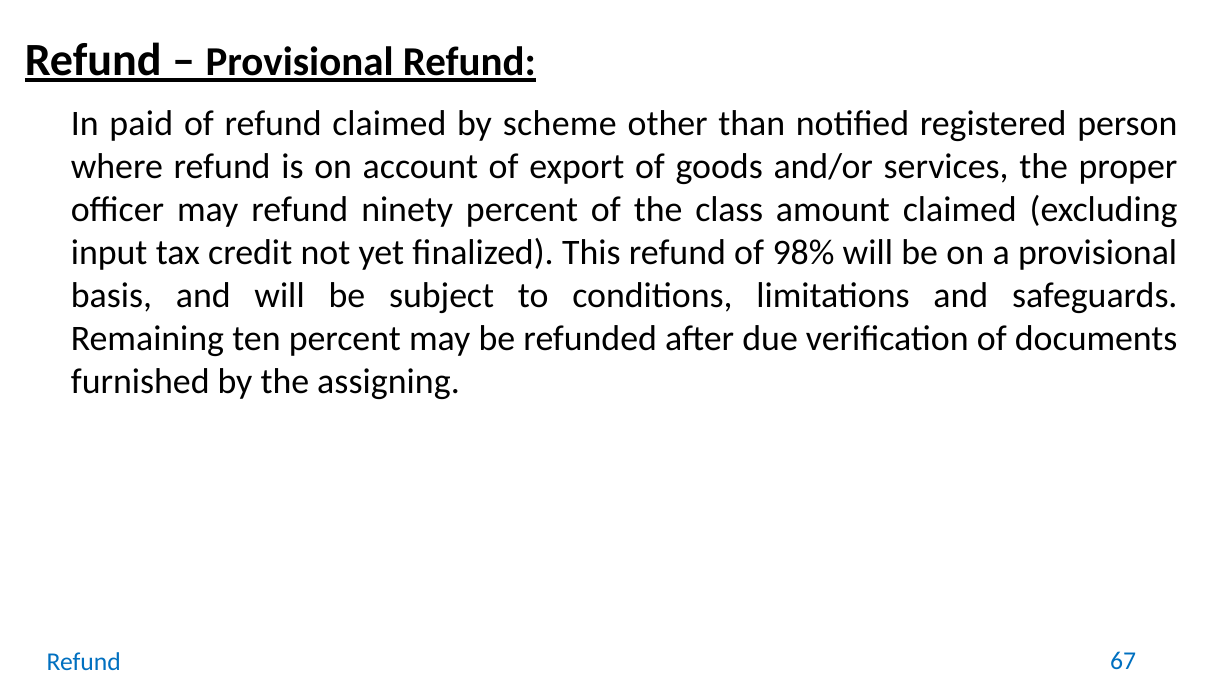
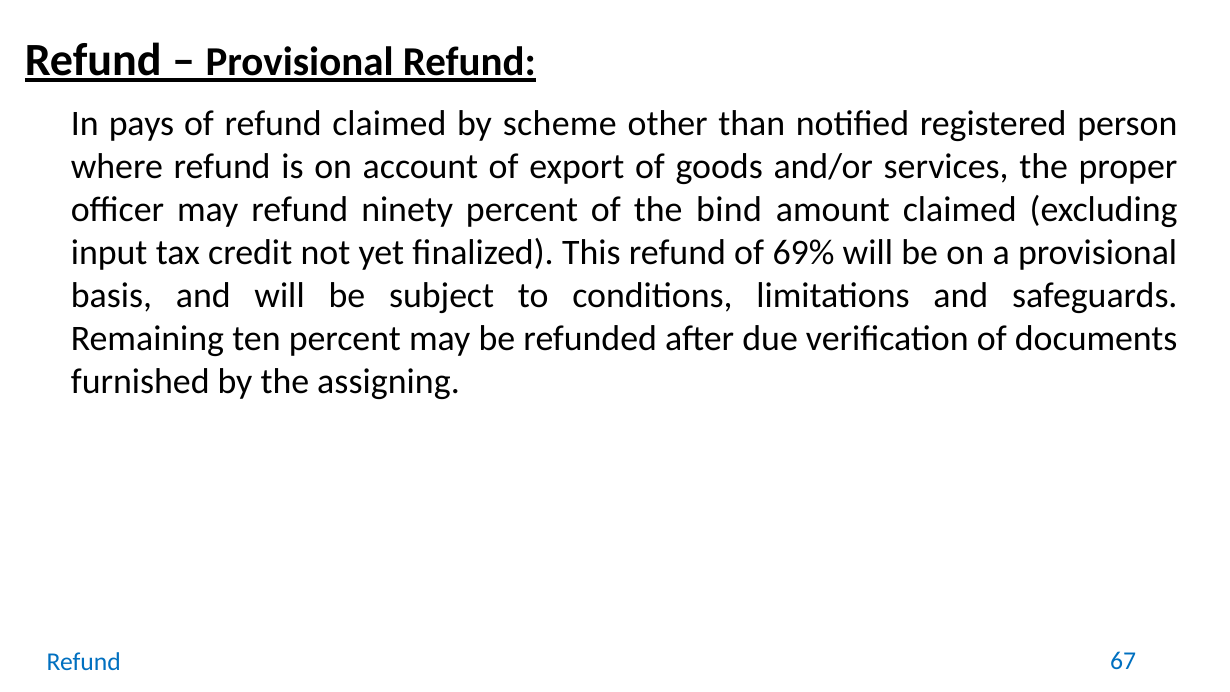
paid: paid -> pays (142, 124)
class: class -> bind (729, 210)
98%: 98% -> 69% (803, 253)
